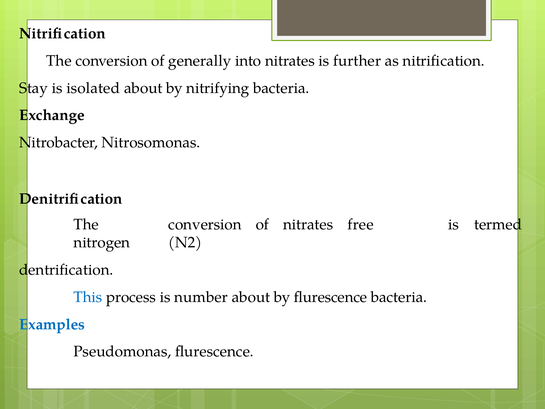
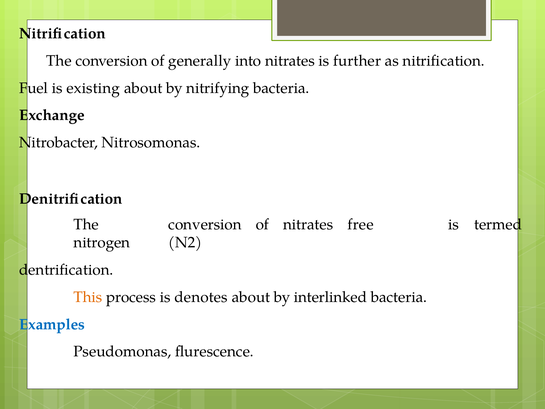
Stay: Stay -> Fuel (34, 88)
isolated: isolated -> existing (93, 88)
This colour: blue -> orange (88, 297)
number: number -> denotes (201, 297)
by flurescence: flurescence -> interlinked (330, 297)
